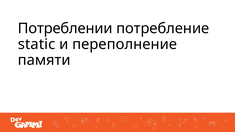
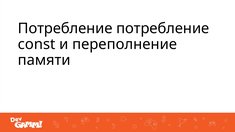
Потреблении: Потреблении -> Потребление (65, 28)
static: static -> const (37, 44)
